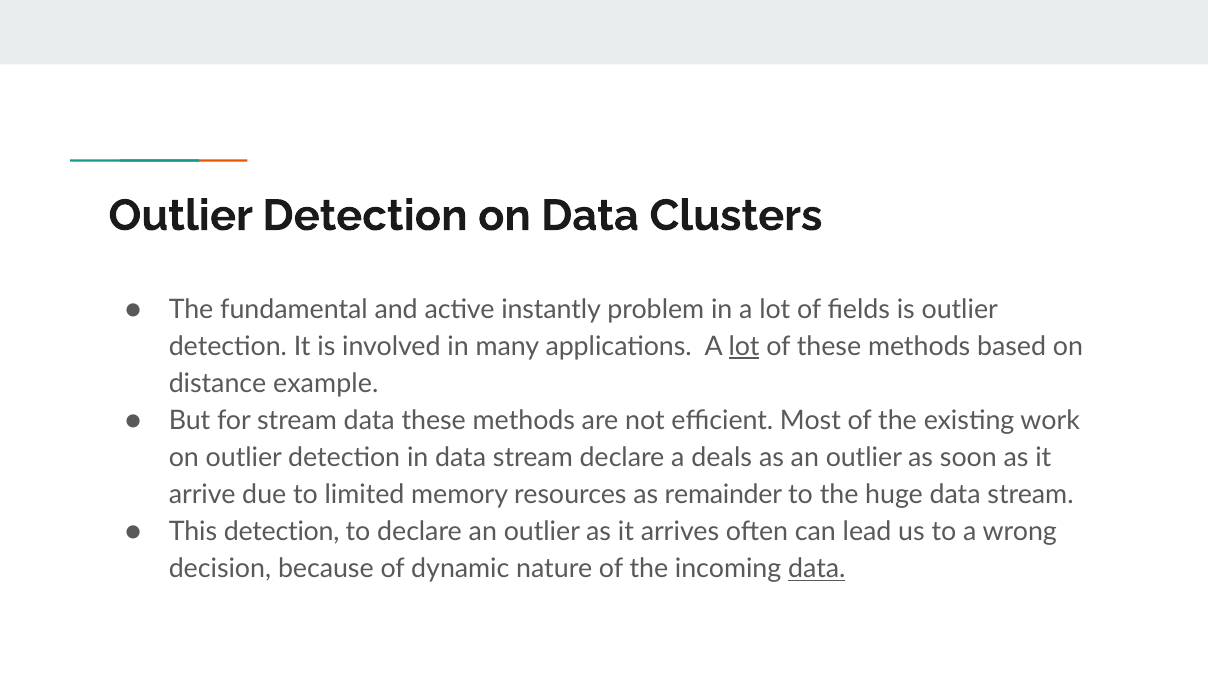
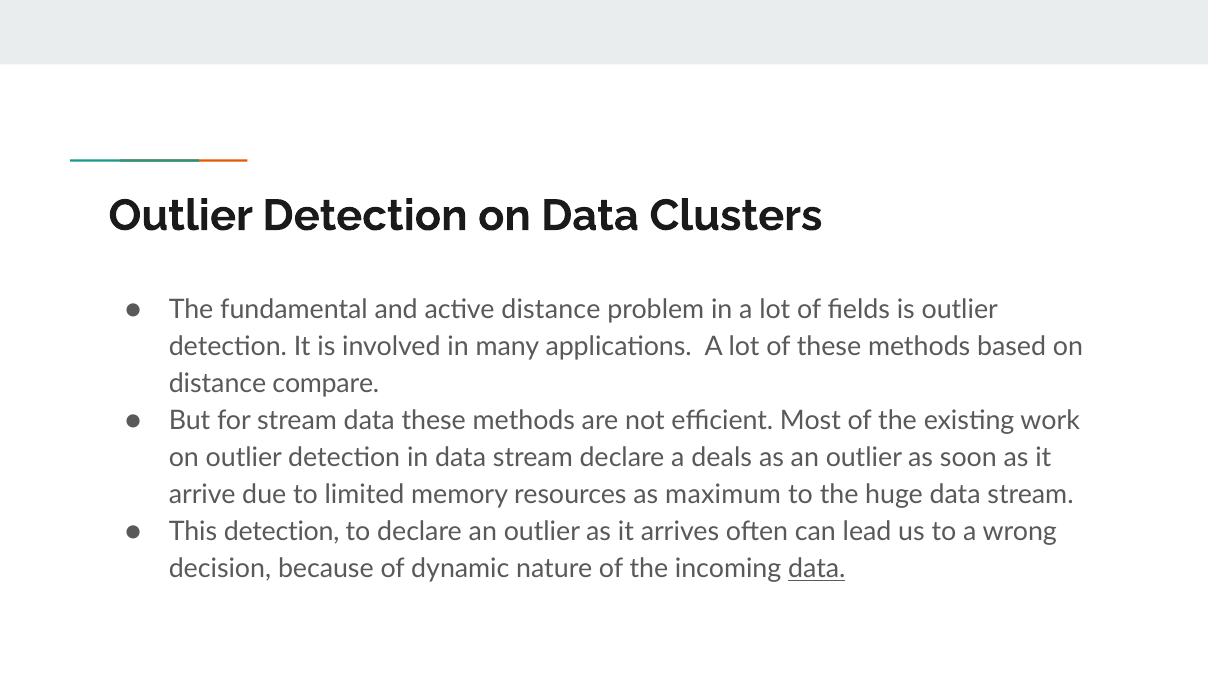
active instantly: instantly -> distance (551, 310)
lot underline: present -> none (744, 347)
example: example -> compare (326, 384)
remainder: remainder -> maximum (723, 495)
